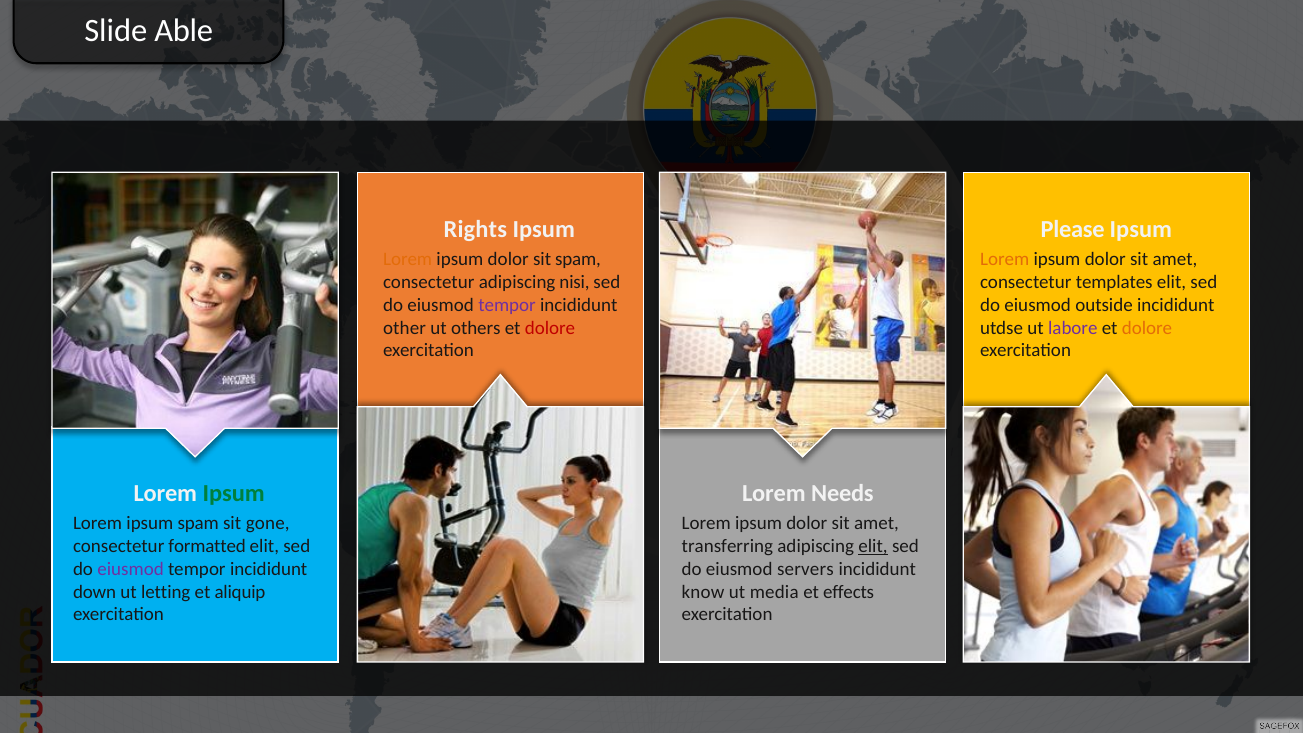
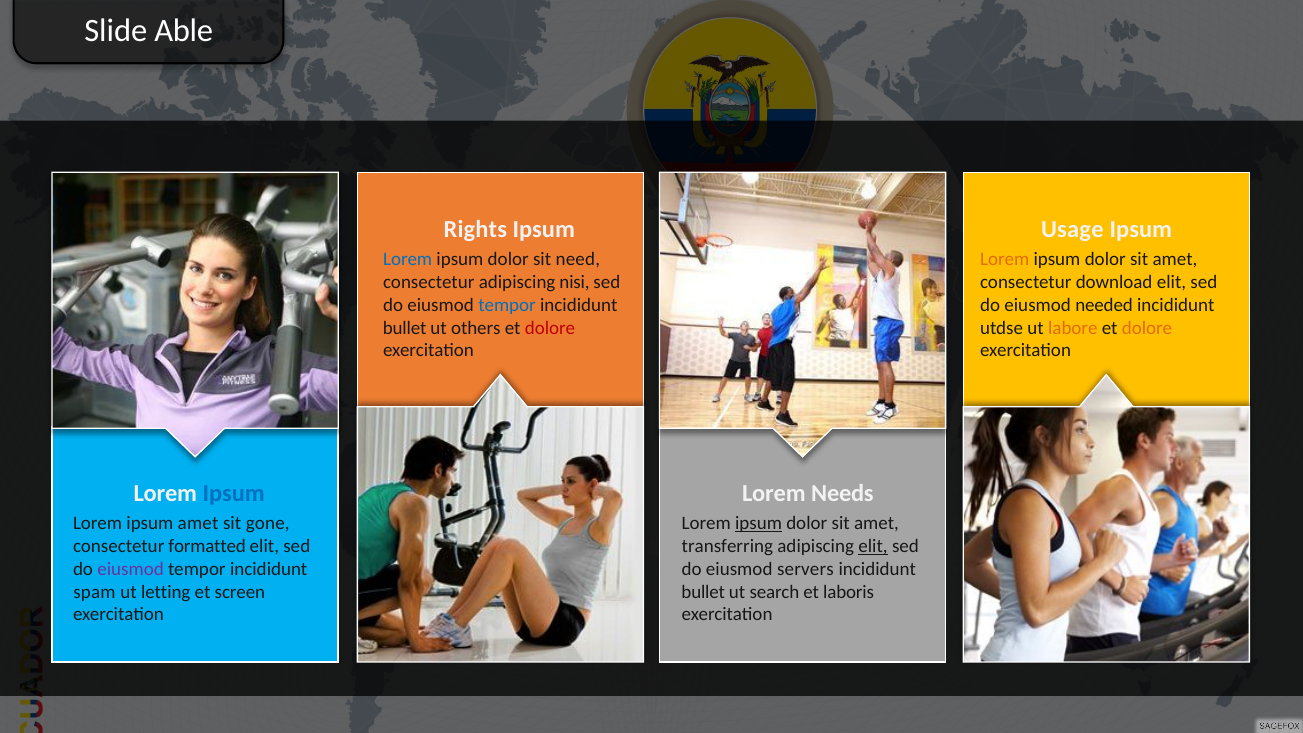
Please: Please -> Usage (1072, 230)
Lorem colour: orange -> blue (408, 259)
sit spam: spam -> need (578, 259)
templates: templates -> download (1114, 282)
tempor colour: purple -> blue (507, 305)
outside: outside -> needed (1104, 305)
other: other -> bullet (405, 328)
labore colour: purple -> orange (1073, 328)
Ipsum colour: green -> blue (234, 494)
ipsum spam: spam -> amet (198, 523)
ipsum underline: none -> present (758, 523)
down: down -> spam (94, 592)
aliquip: aliquip -> screen (240, 592)
know: know -> bullet (703, 592)
media: media -> search (774, 592)
effects: effects -> laboris (849, 592)
